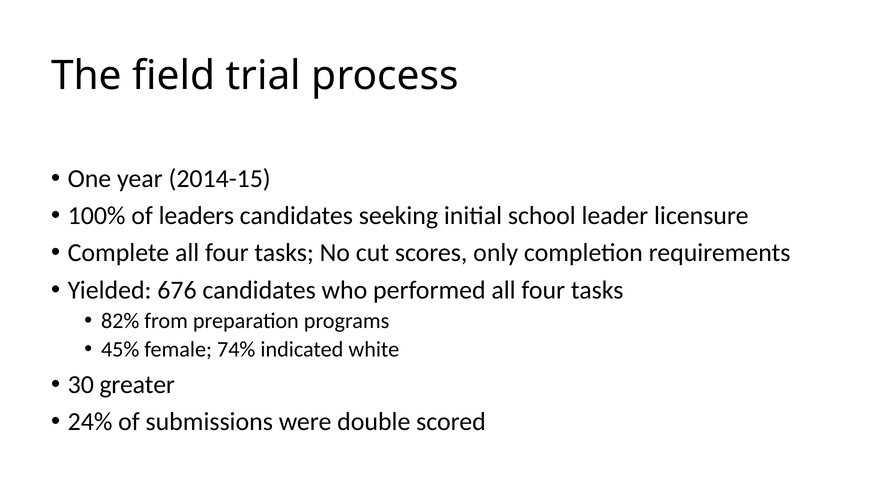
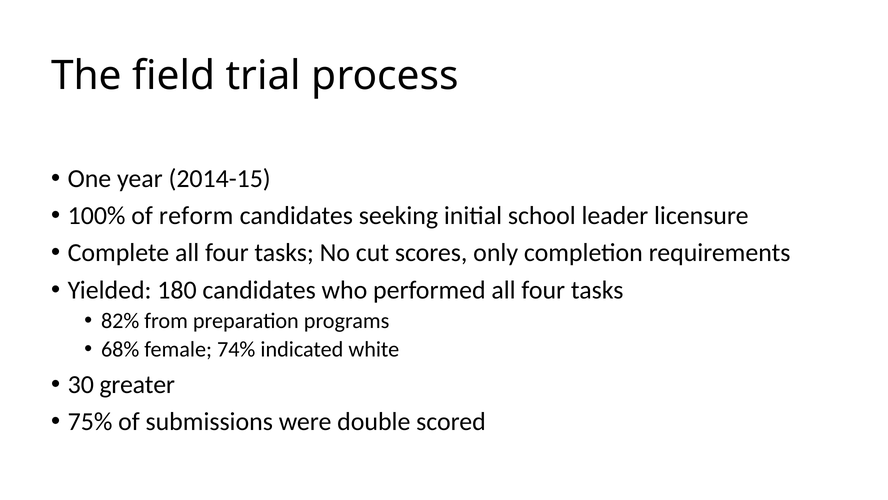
leaders: leaders -> reform (196, 215)
676: 676 -> 180 (177, 290)
45%: 45% -> 68% (120, 349)
24%: 24% -> 75% (90, 421)
